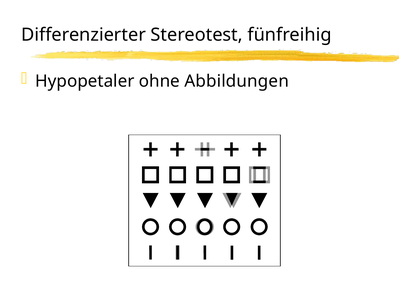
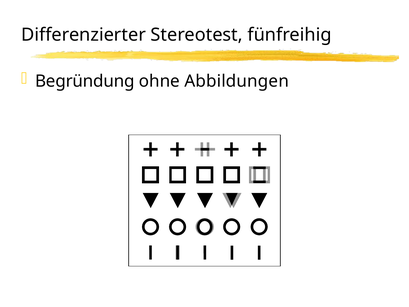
Hypopetaler: Hypopetaler -> Begründung (85, 81)
